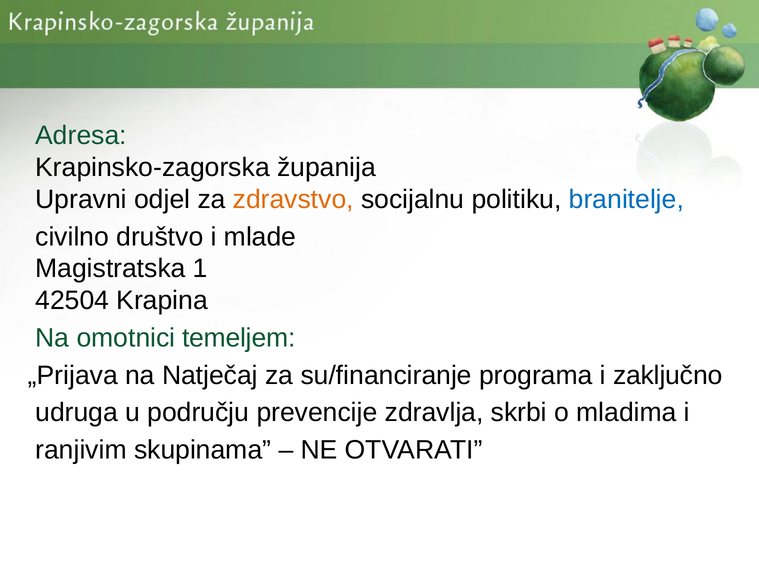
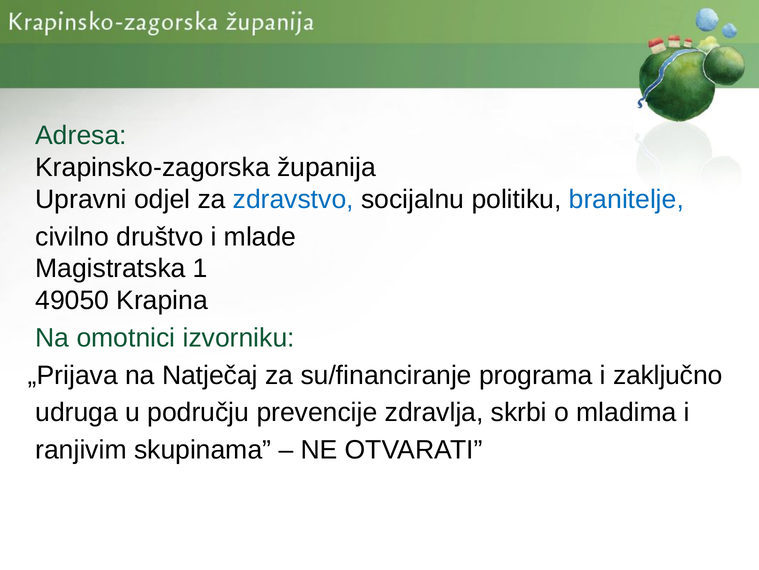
zdravstvo colour: orange -> blue (293, 199)
42504: 42504 -> 49050 (72, 300)
temeljem: temeljem -> izvorniku (239, 338)
